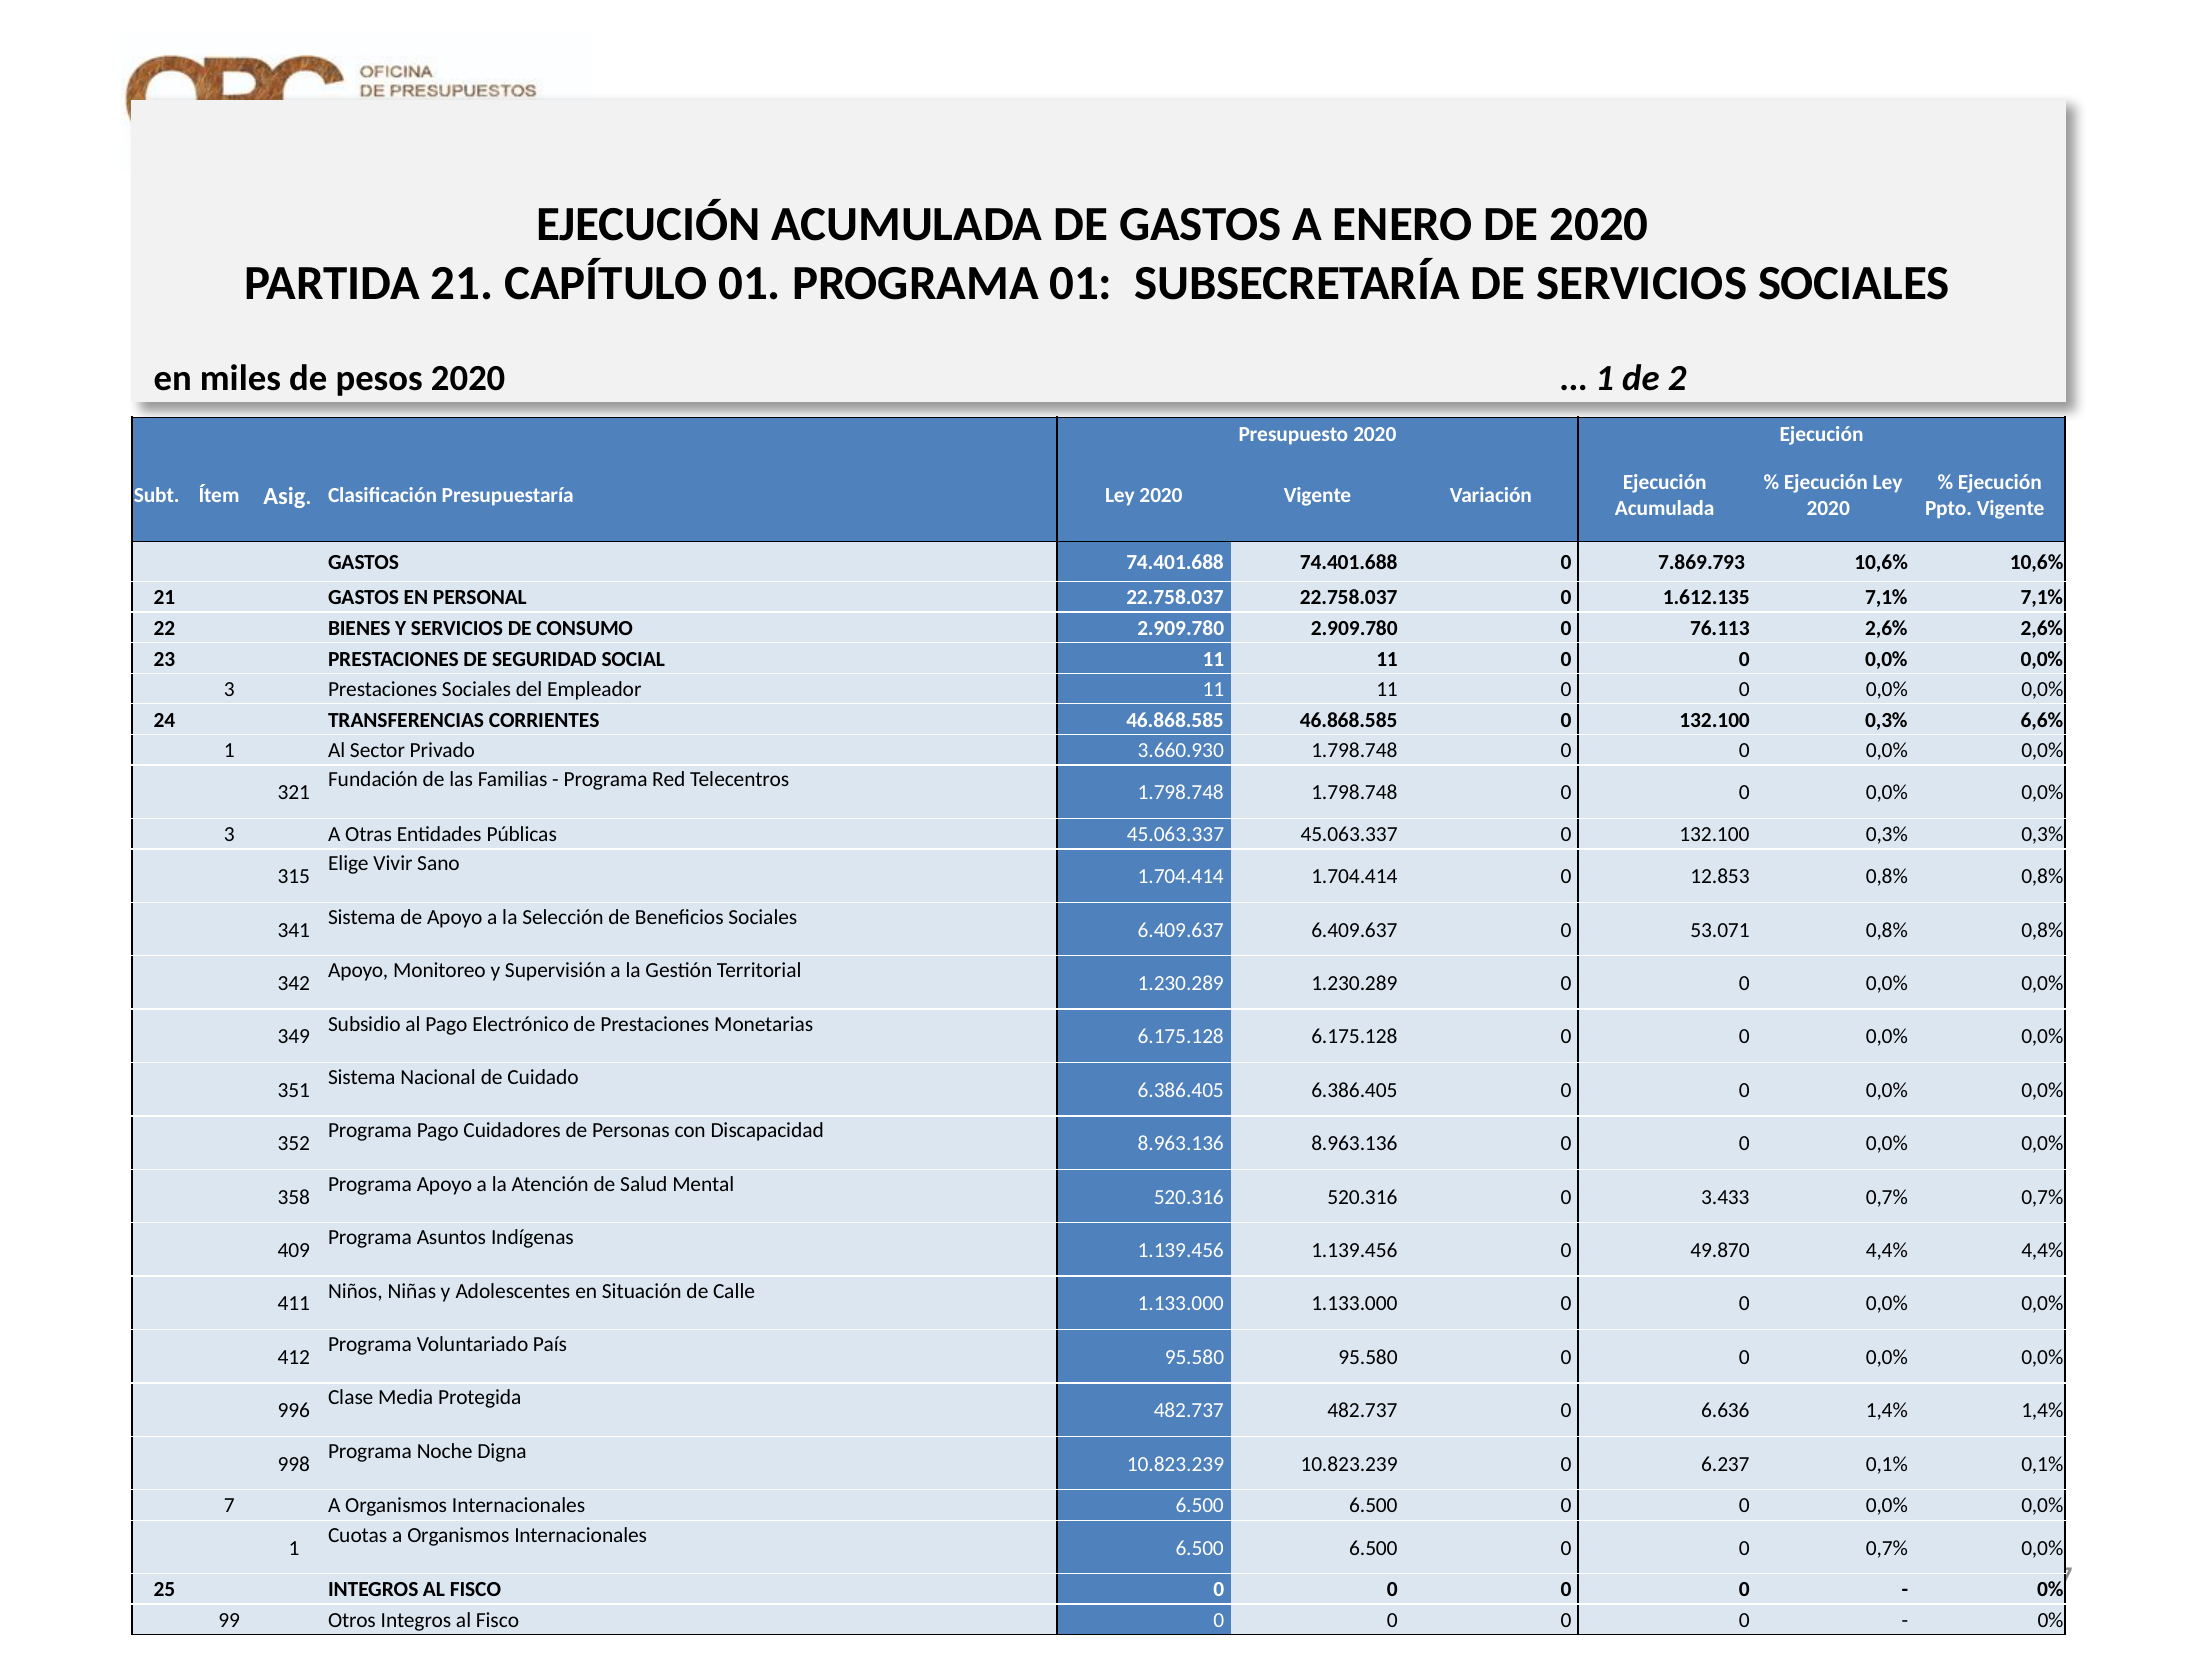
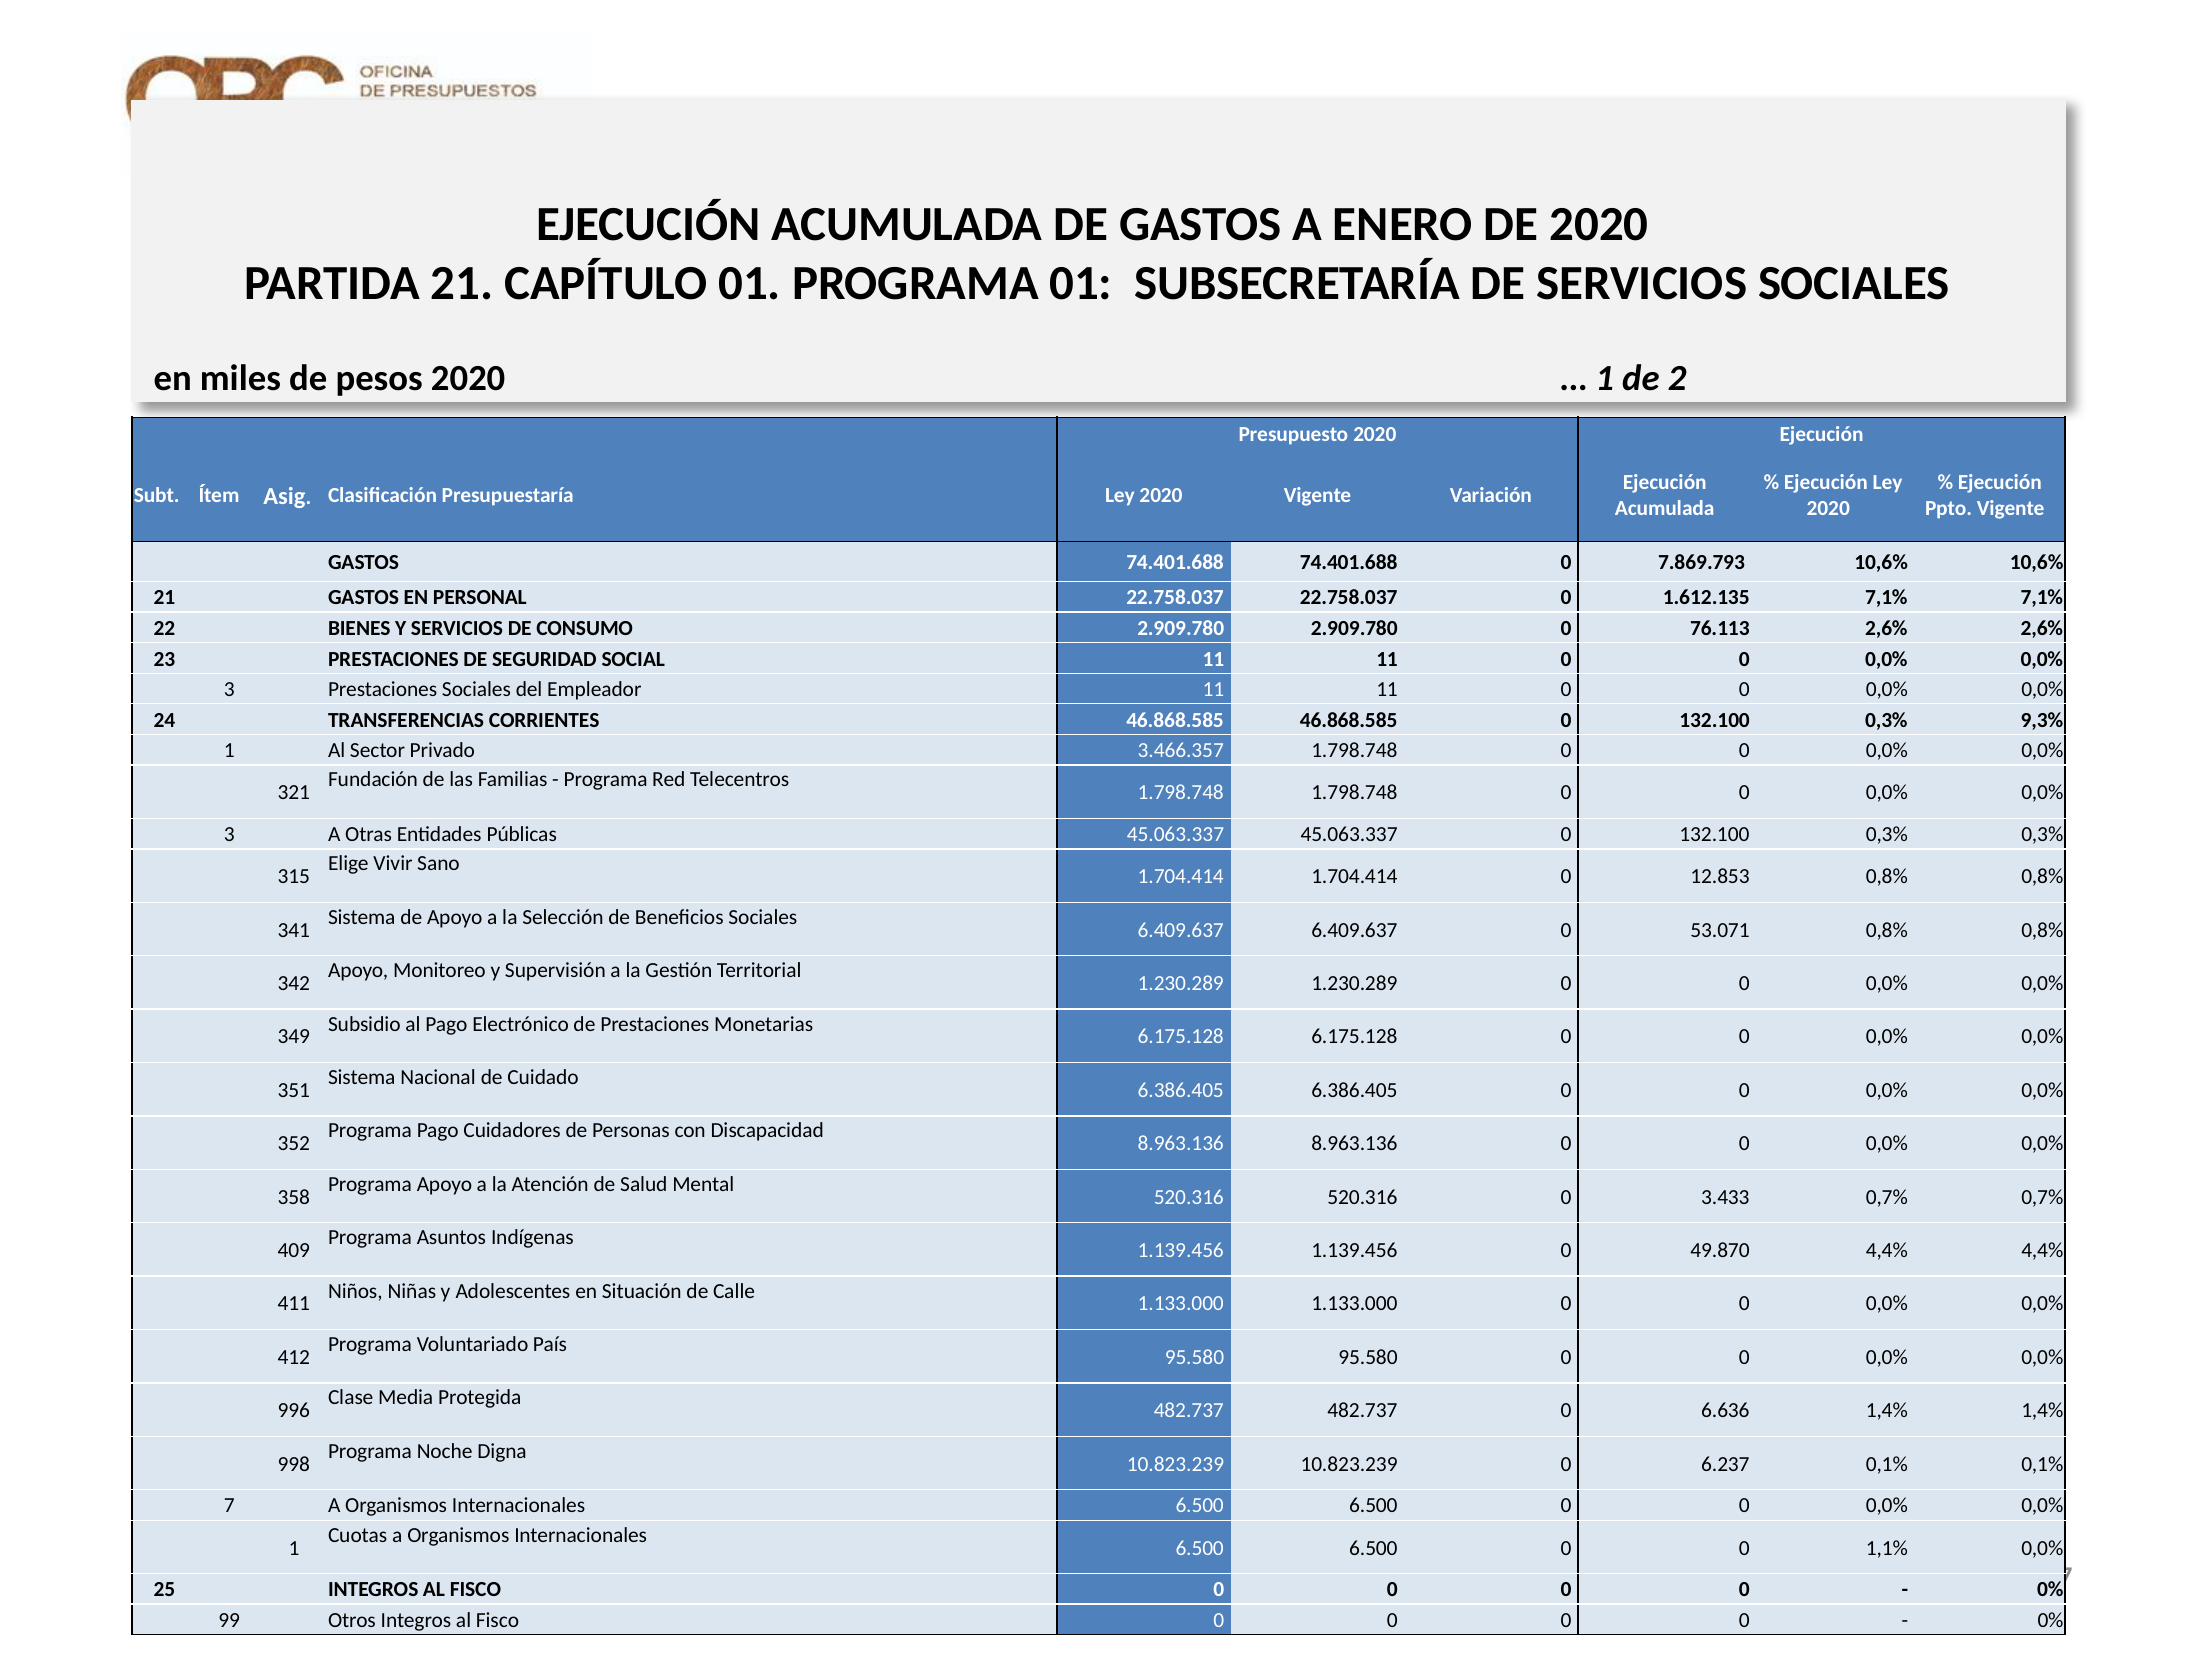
6,6%: 6,6% -> 9,3% (2042, 720)
3.660.930: 3.660.930 -> 3.466.357 (1181, 751)
0 0,7%: 0,7% -> 1,1% (1887, 1548)
